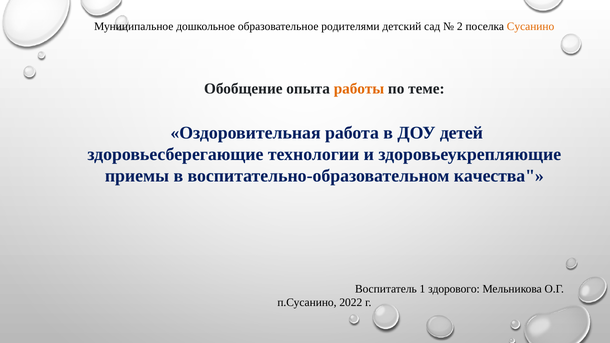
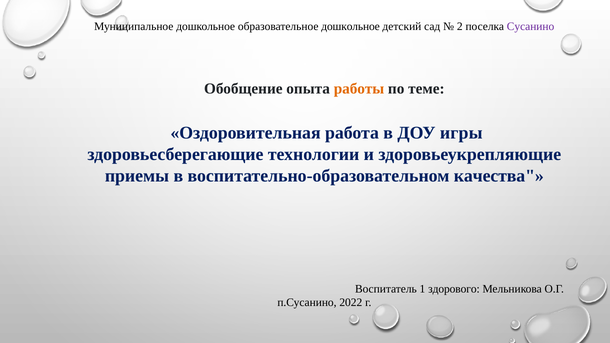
образовательное родителями: родителями -> дошкольное (351, 27)
Сусанино colour: orange -> purple (531, 27)
детей: детей -> игры (461, 133)
